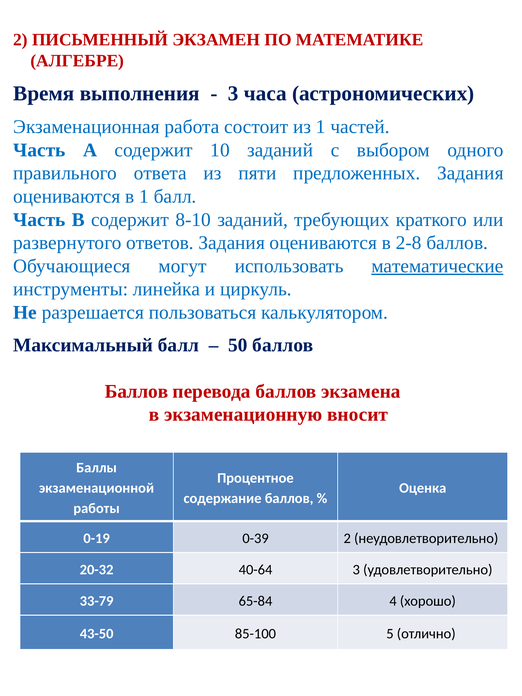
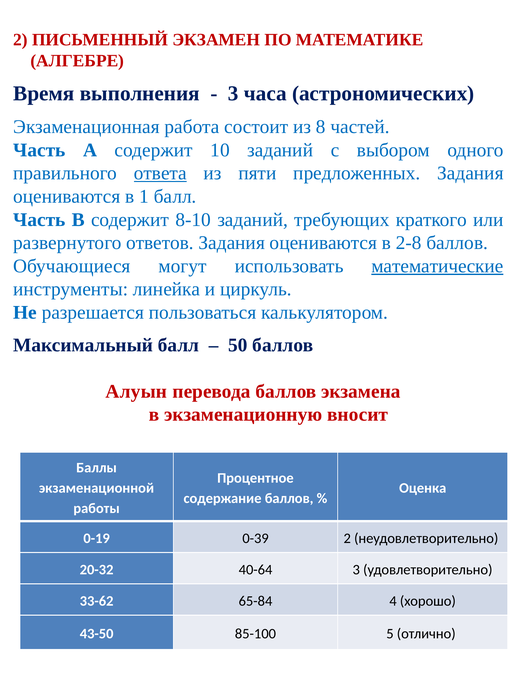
из 1: 1 -> 8 (321, 127)
ответа underline: none -> present (160, 173)
Баллов: Баллов -> Алуын (136, 391)
33-79: 33-79 -> 33-62 (97, 601)
